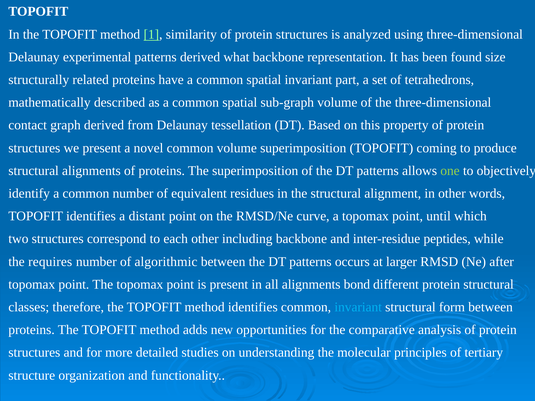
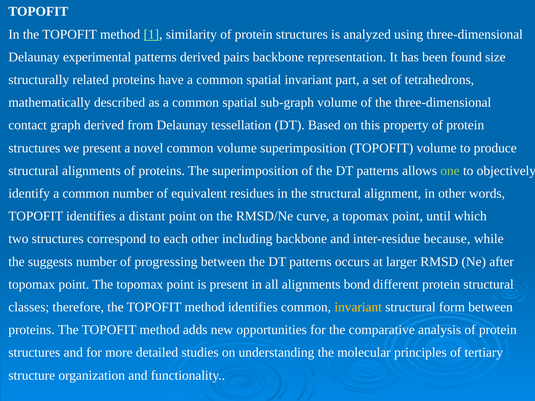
what: what -> pairs (236, 57)
TOPOFIT coming: coming -> volume (437, 148)
peptides: peptides -> because (447, 239)
requires: requires -> suggests (50, 262)
algorithmic: algorithmic -> progressing (166, 262)
invariant colour: light blue -> yellow (358, 307)
